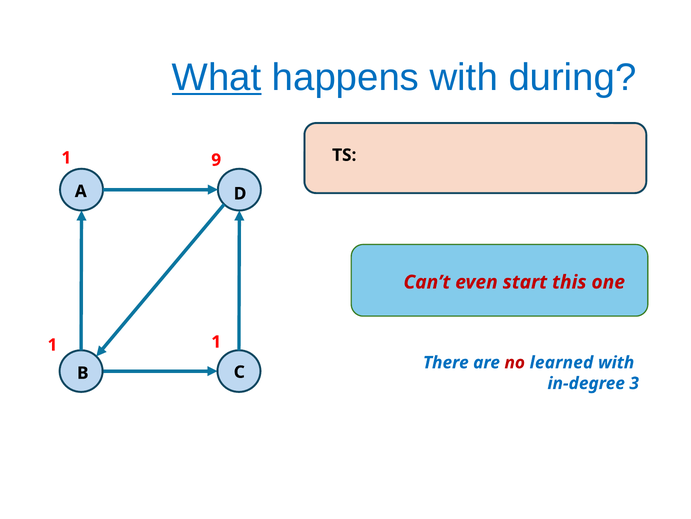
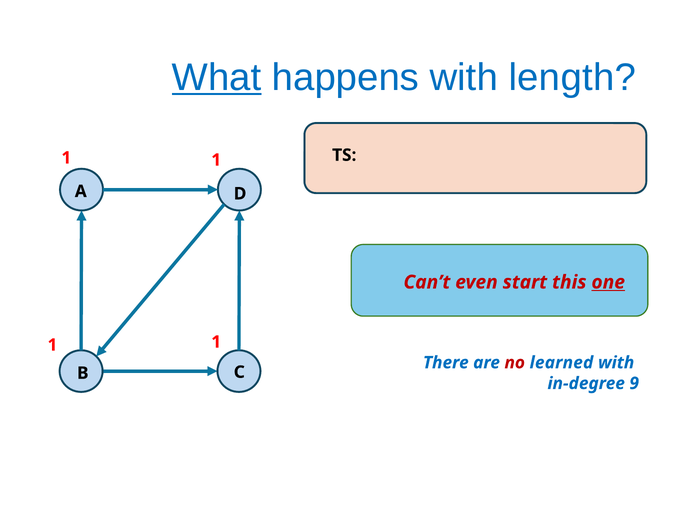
during: during -> length (572, 77)
9: 9 -> 1 (216, 160)
one underline: none -> present (608, 282)
3: 3 -> 9 (634, 383)
